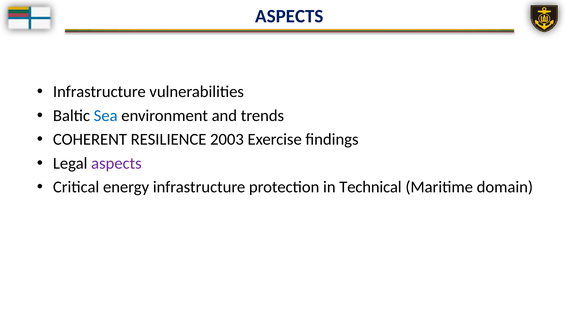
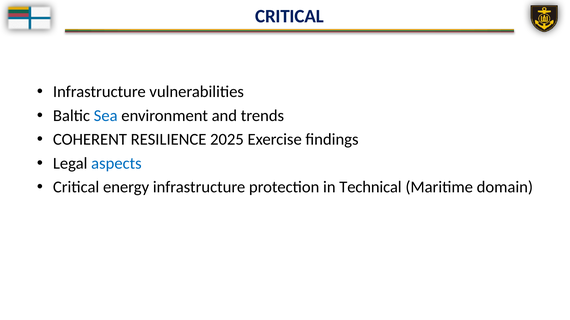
ASPECTS: ASPECTS -> CRITICAL (289, 16)
2003: 2003 -> 2025 (227, 140)
aspects colour: purple -> blue (116, 164)
